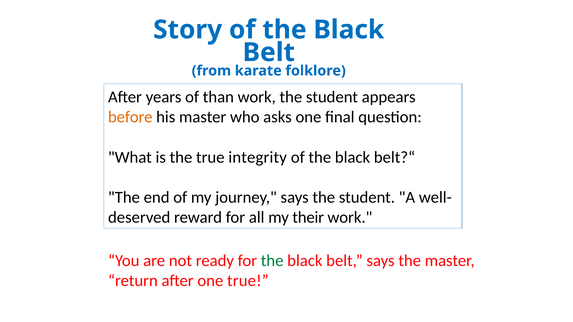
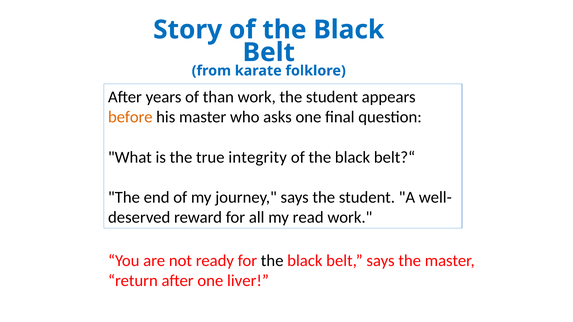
their: their -> read (308, 218)
the colour: green -> black (272, 261)
one true: true -> liver (248, 281)
